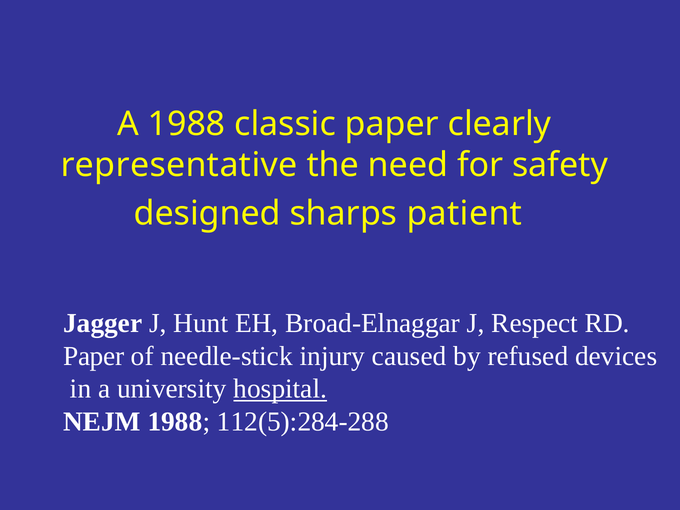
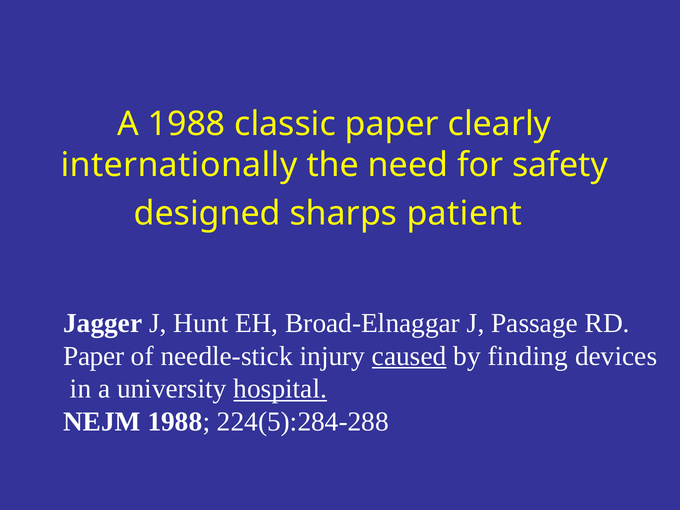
representative: representative -> internationally (179, 165)
Respect: Respect -> Passage (535, 323)
caused underline: none -> present (409, 356)
refused: refused -> finding (528, 356)
112(5):284-288: 112(5):284-288 -> 224(5):284-288 (303, 422)
